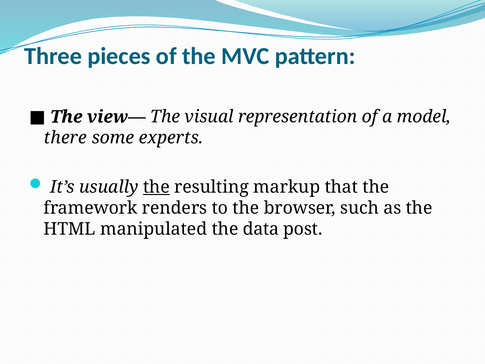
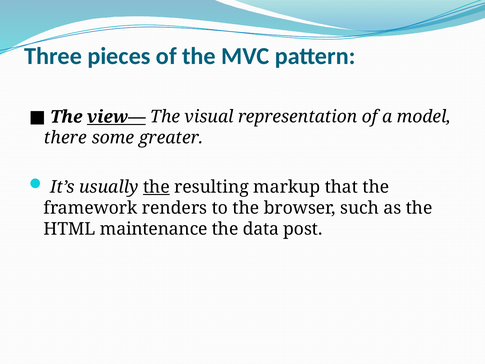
view— underline: none -> present (116, 117)
experts: experts -> greater (171, 138)
manipulated: manipulated -> maintenance (154, 229)
